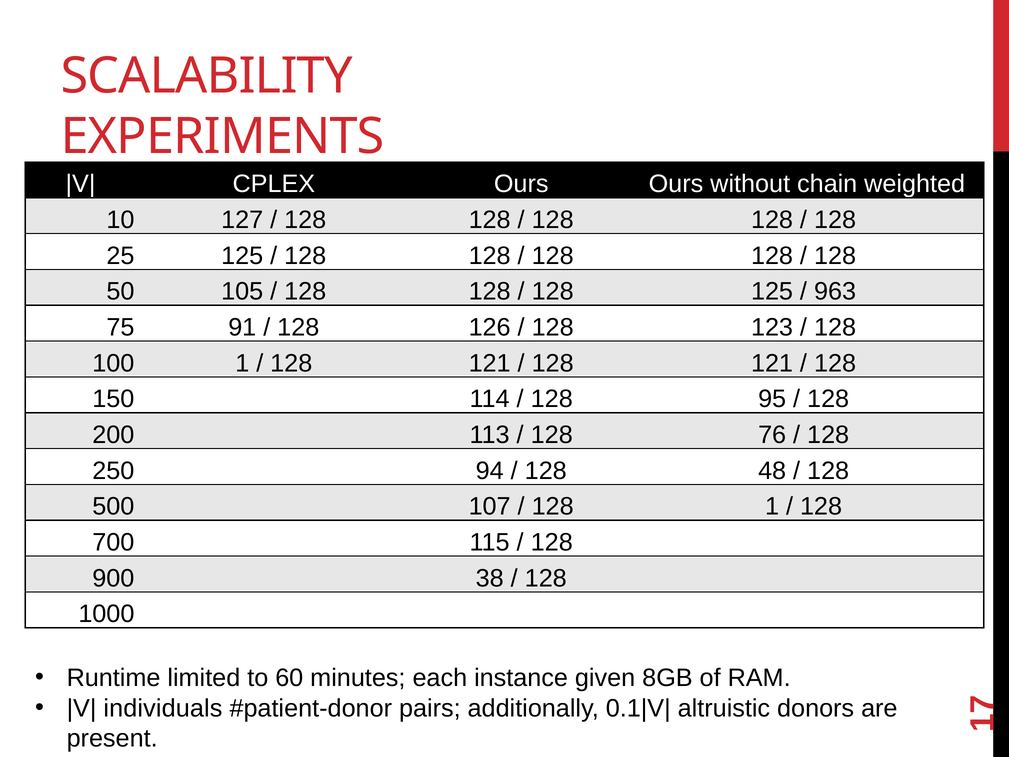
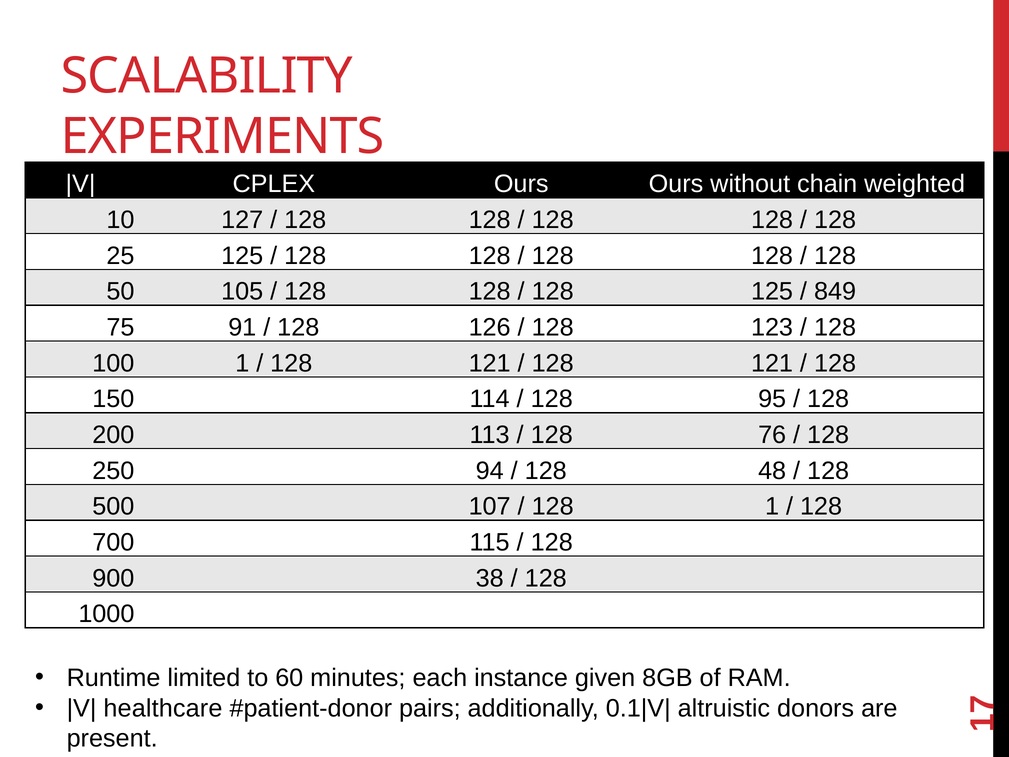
963: 963 -> 849 (835, 291)
individuals: individuals -> healthcare (163, 708)
